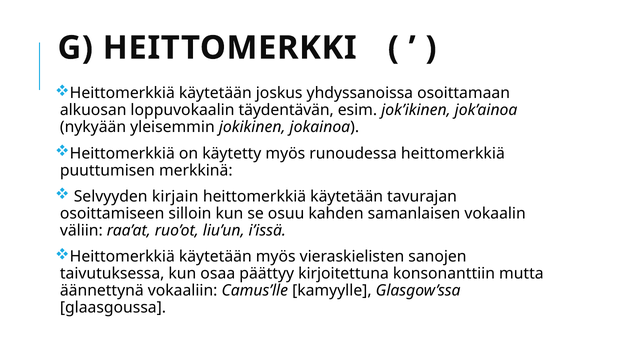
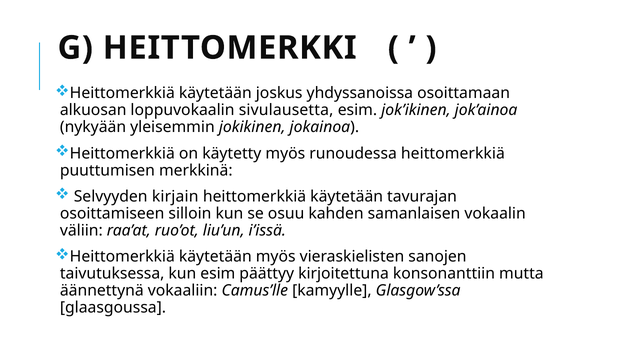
täydentävän: täydentävän -> sivulausetta (286, 110)
kun osaa: osaa -> esim (218, 273)
